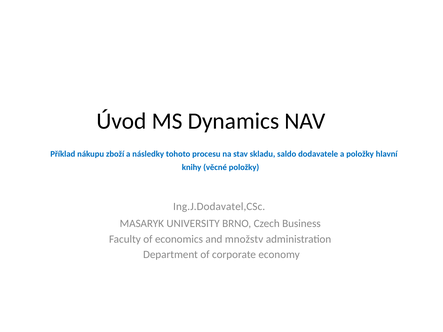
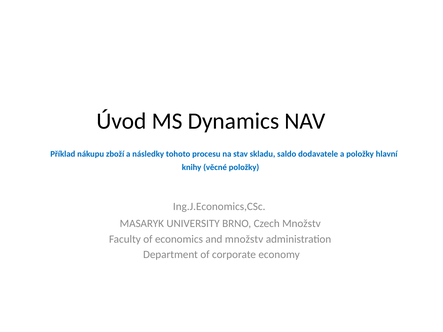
Ing.J.Dodavatel,CSc: Ing.J.Dodavatel,CSc -> Ing.J.Economics,CSc (219, 207)
Czech Business: Business -> Množstv (301, 224)
